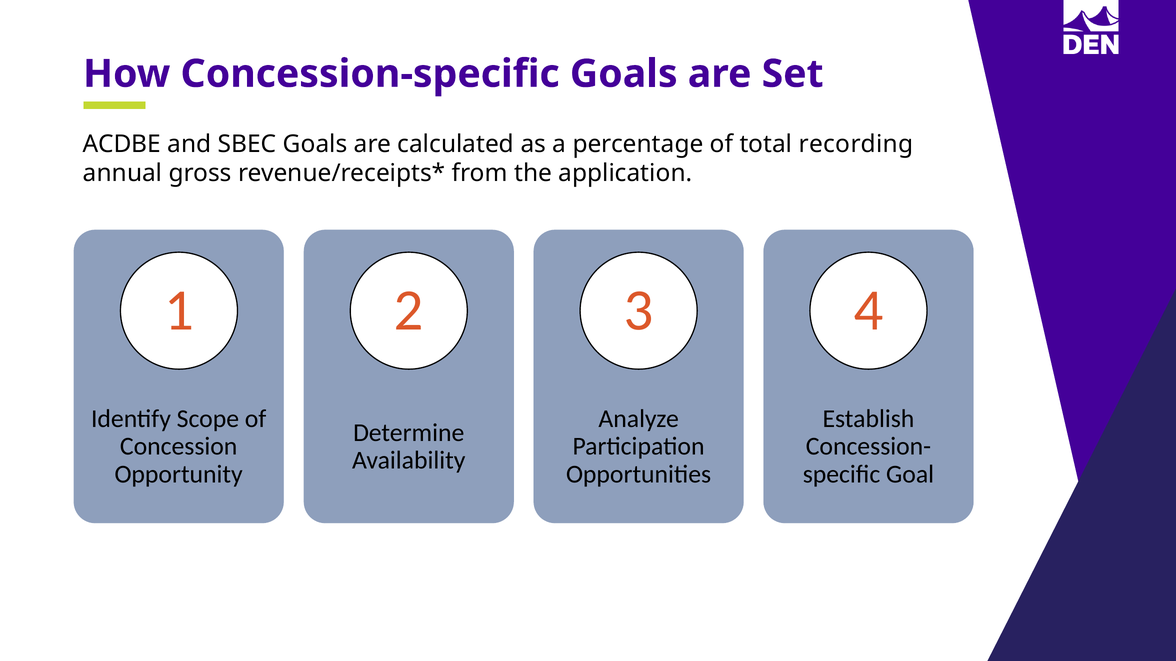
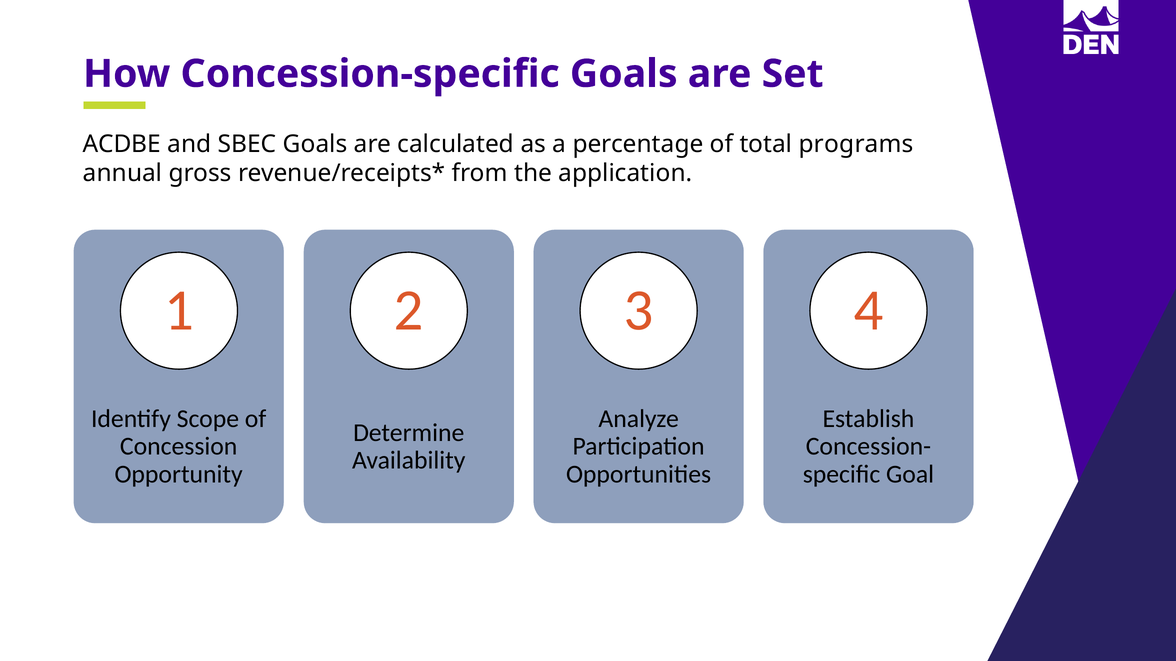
recording: recording -> programs (856, 144)
